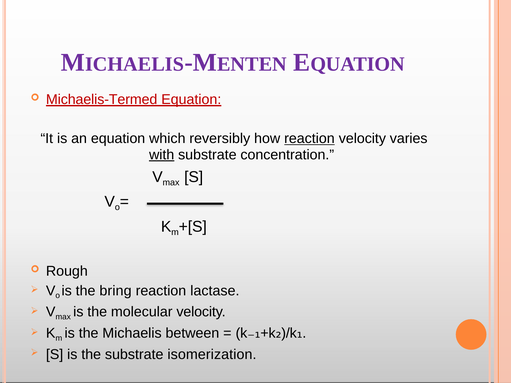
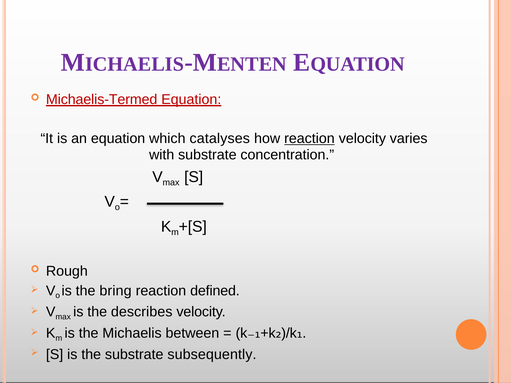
reversibly: reversibly -> catalyses (220, 139)
with underline: present -> none (162, 155)
lactase: lactase -> defined (215, 291)
molecular: molecular -> describes (142, 312)
isomerization: isomerization -> subsequently (212, 355)
